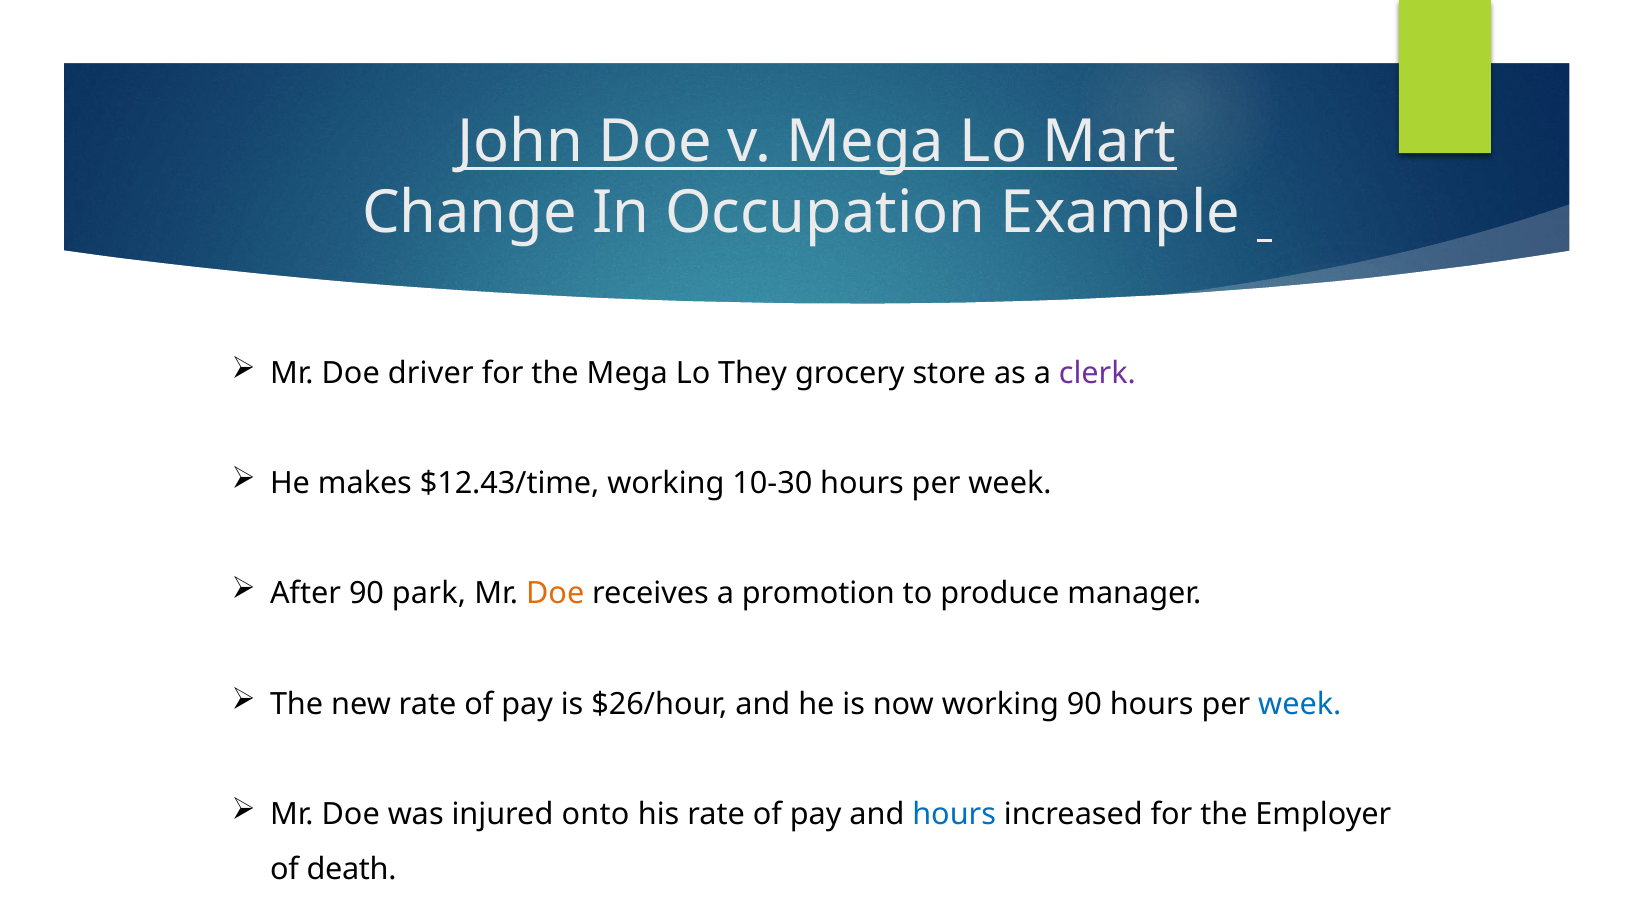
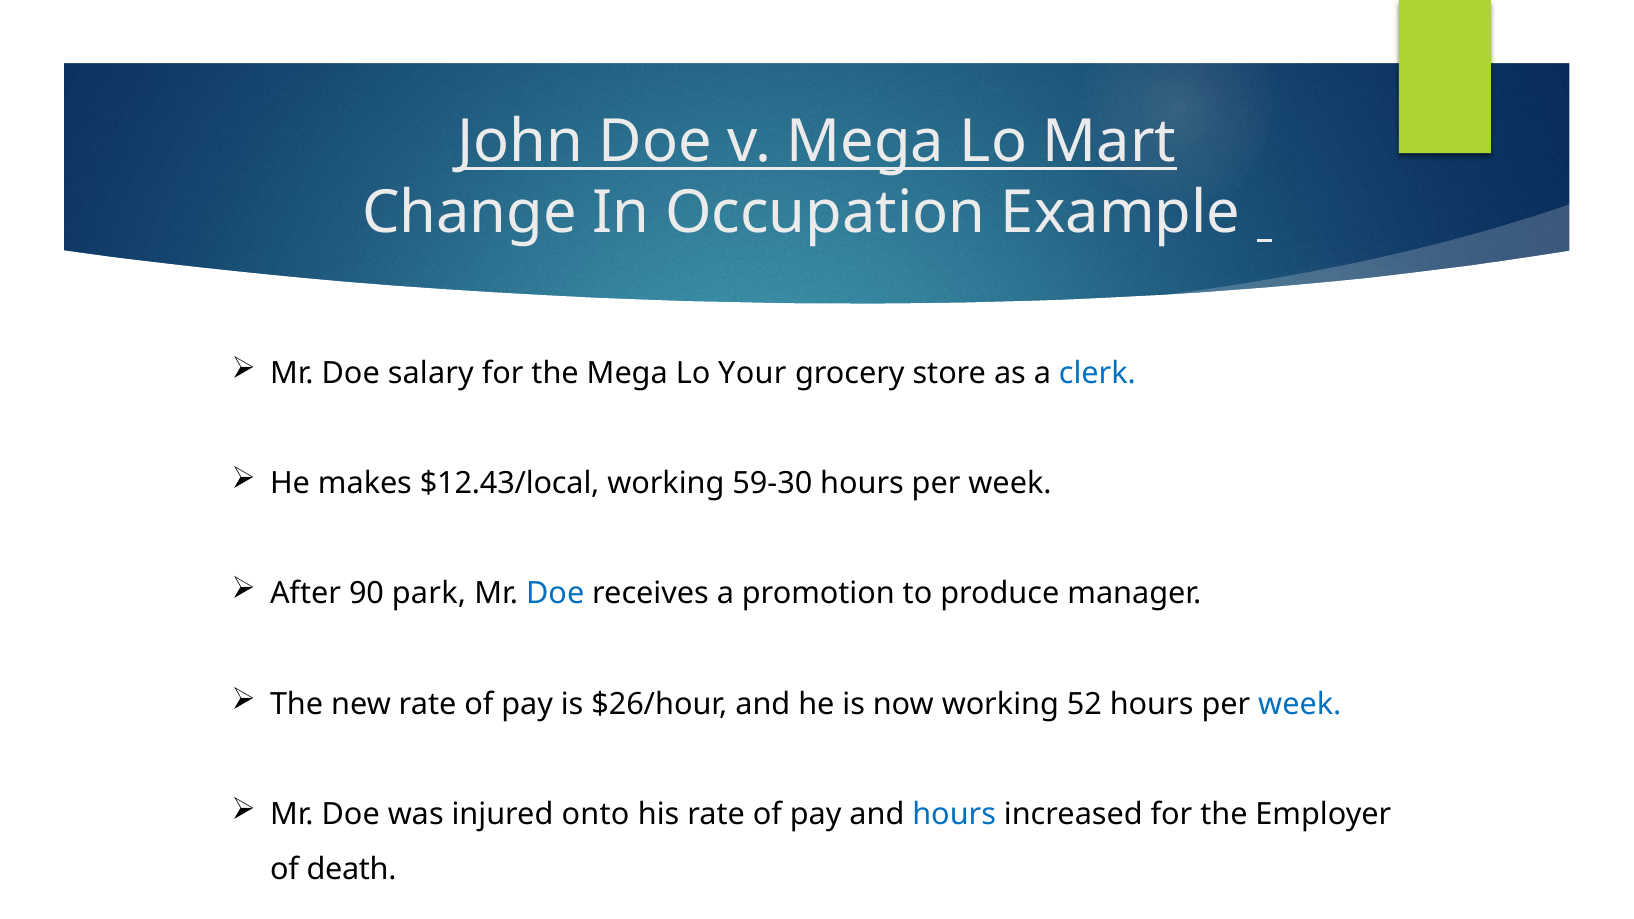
driver: driver -> salary (431, 373)
They: They -> Your (752, 373)
clerk colour: purple -> blue (1097, 373)
$12.43/time: $12.43/time -> $12.43/local (510, 484)
10-30: 10-30 -> 59-30 (772, 484)
Doe colour: orange -> blue (555, 594)
working 90: 90 -> 52 (1084, 704)
